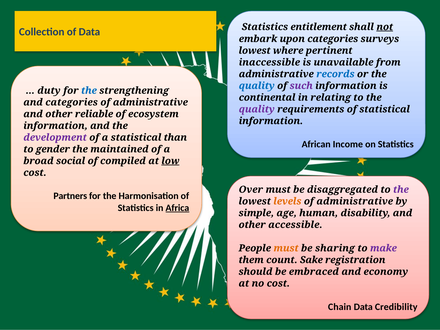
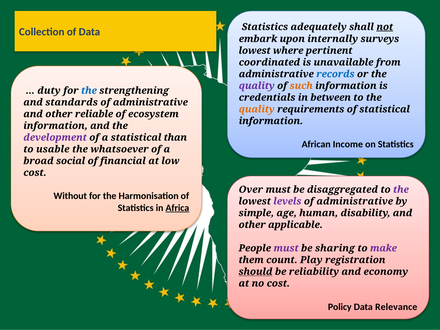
entitlement: entitlement -> adequately (319, 27)
upon categories: categories -> internally (333, 39)
inaccessible: inaccessible -> coordinated (269, 62)
quality colour: blue -> purple (257, 86)
such colour: purple -> orange (301, 86)
continental: continental -> credentials (267, 97)
relating: relating -> between (331, 97)
and categories: categories -> standards (72, 102)
quality colour: purple -> orange (257, 109)
gender: gender -> usable (53, 149)
maintained: maintained -> whatsoever (119, 149)
compiled: compiled -> financial (123, 161)
low underline: present -> none (170, 161)
Partners: Partners -> Without (70, 196)
levels colour: orange -> purple (287, 201)
accessible: accessible -> applicable (295, 225)
must colour: orange -> purple (286, 248)
Sake: Sake -> Play (311, 260)
should underline: none -> present (256, 272)
embraced: embraced -> reliability (314, 272)
Chain: Chain -> Policy (340, 307)
Credibility: Credibility -> Relevance (396, 307)
